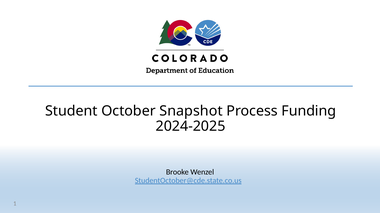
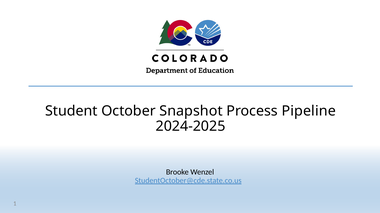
Funding: Funding -> Pipeline (309, 111)
